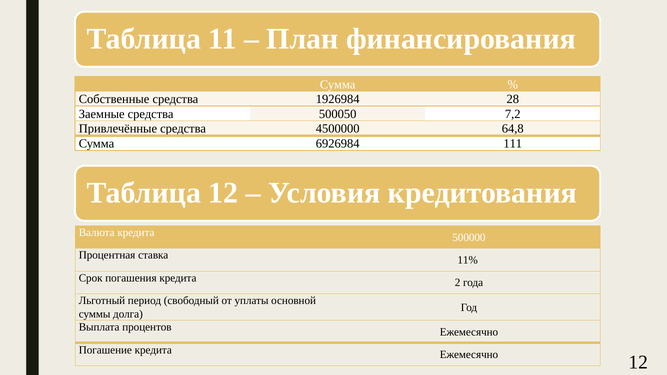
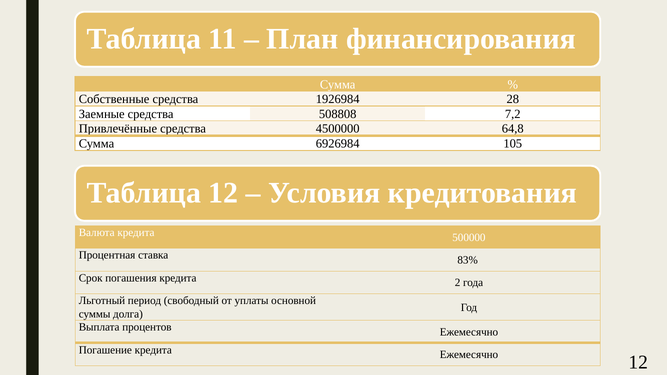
500050: 500050 -> 508808 (338, 114)
111: 111 -> 105 (513, 144)
11%: 11% -> 83% (468, 260)
